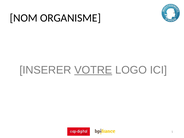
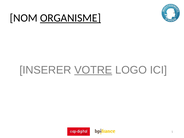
ORGANISME underline: none -> present (70, 18)
